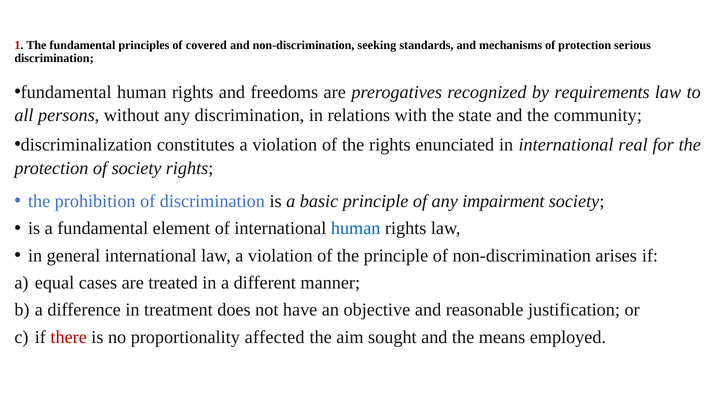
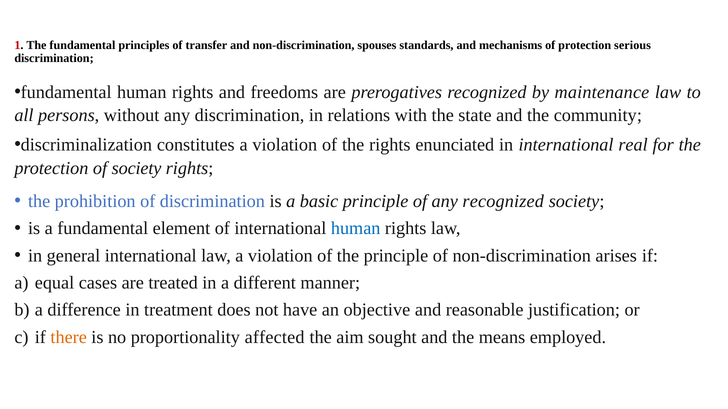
covered: covered -> transfer (206, 45)
seeking: seeking -> spouses (377, 45)
requirements: requirements -> maintenance (602, 92)
any impairment: impairment -> recognized (503, 201)
there colour: red -> orange (69, 338)
